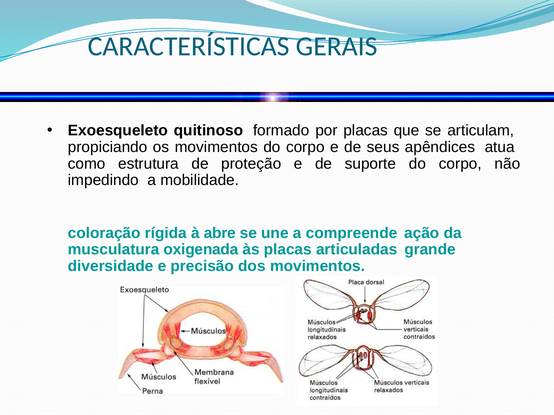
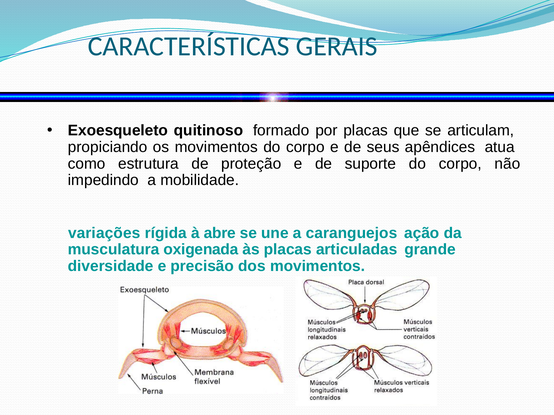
coloração: coloração -> variações (104, 233)
compreende: compreende -> caranguejos (352, 233)
